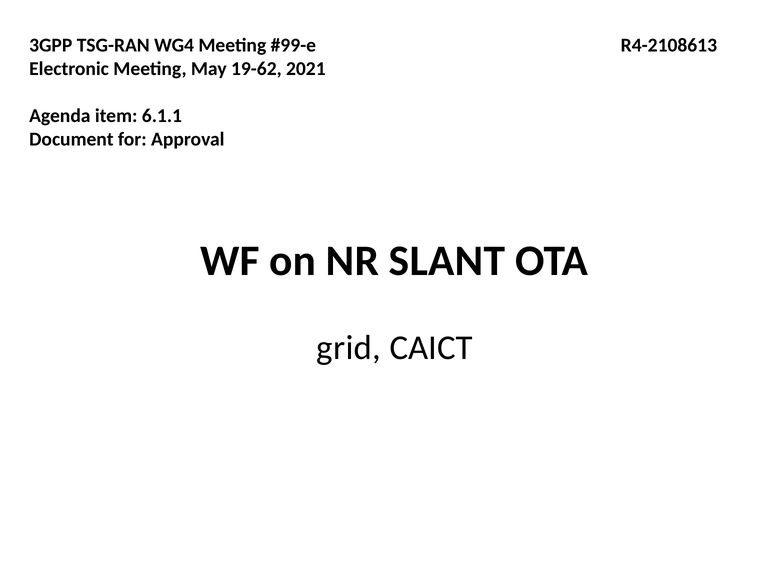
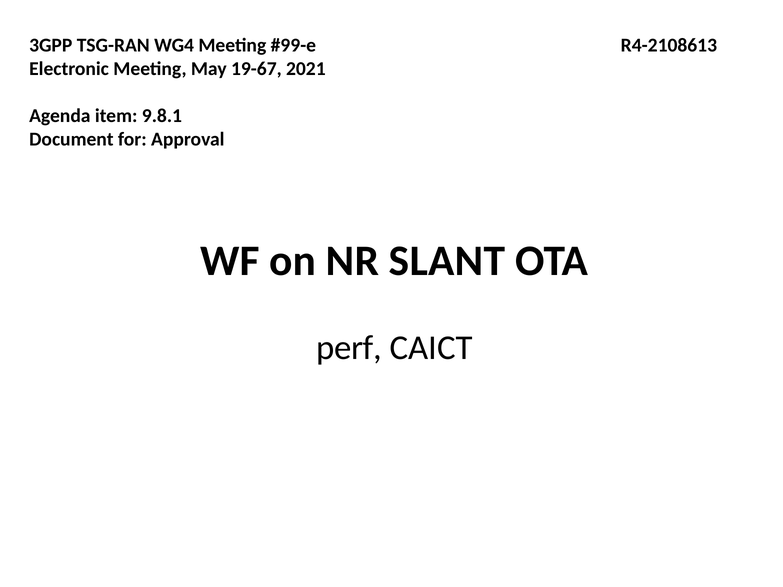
19-62: 19-62 -> 19-67 (256, 69)
6.1.1: 6.1.1 -> 9.8.1 (162, 116)
grid: grid -> perf (349, 348)
